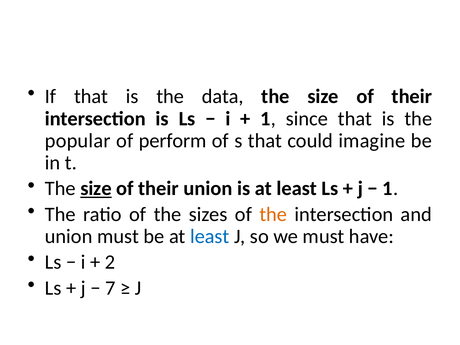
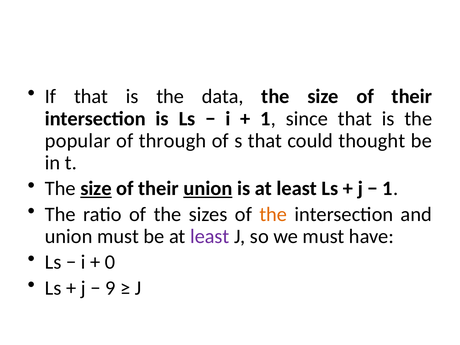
perform: perform -> through (172, 141)
imagine: imagine -> thought (372, 141)
union underline: none -> present (208, 189)
least colour: blue -> purple (210, 236)
2: 2 -> 0 (110, 262)
7: 7 -> 9 (110, 288)
